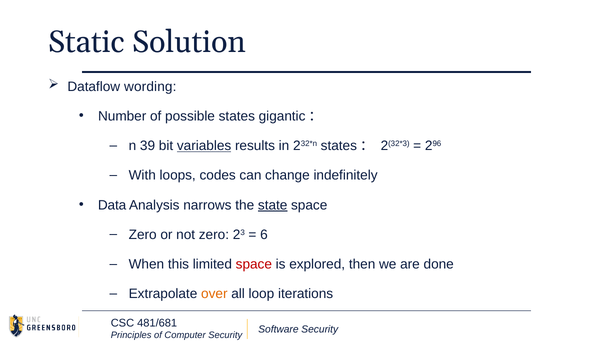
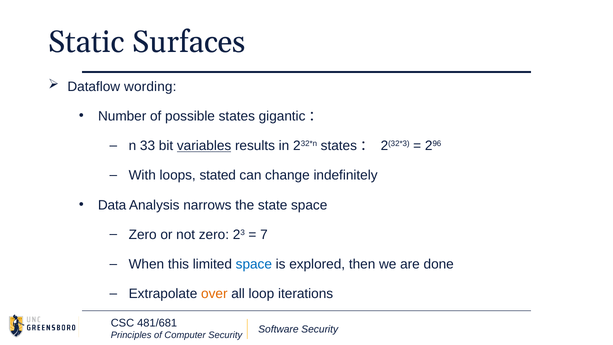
Solution: Solution -> Surfaces (189, 42)
39: 39 -> 33 (148, 146)
codes: codes -> stated (218, 175)
state underline: present -> none (273, 205)
6: 6 -> 7 (264, 235)
space colour: red -> blue (254, 264)
